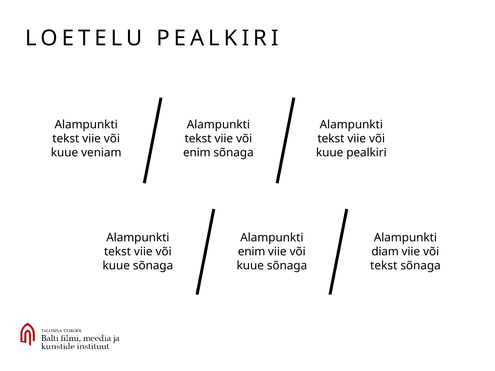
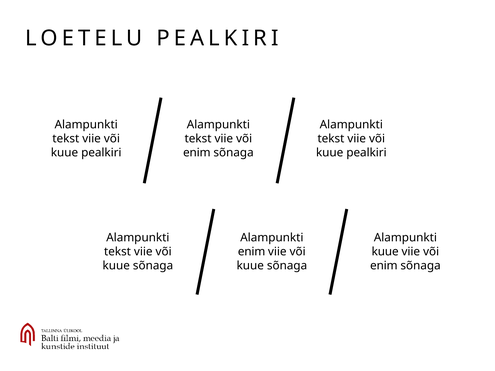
veniam: veniam -> pealkiri (101, 153)
diam: diam -> kuue (385, 252)
tekst: tekst -> enim (384, 266)
